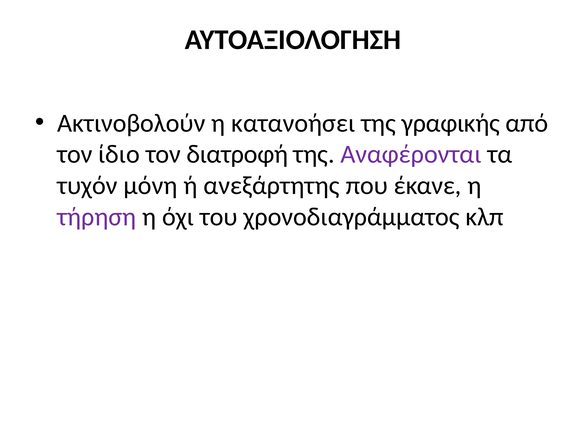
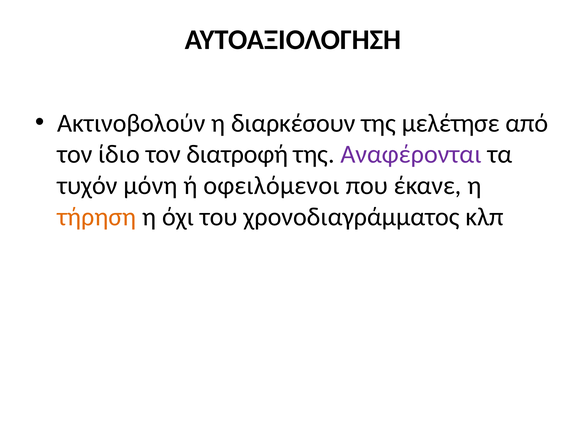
κατανοήσει: κατανοήσει -> διαρκέσουν (293, 123)
γραφικής: γραφικής -> μελέτησε (451, 123)
ανεξάρτητης: ανεξάρτητης -> οφειλόμενοι (272, 185)
τήρηση colour: purple -> orange (97, 217)
